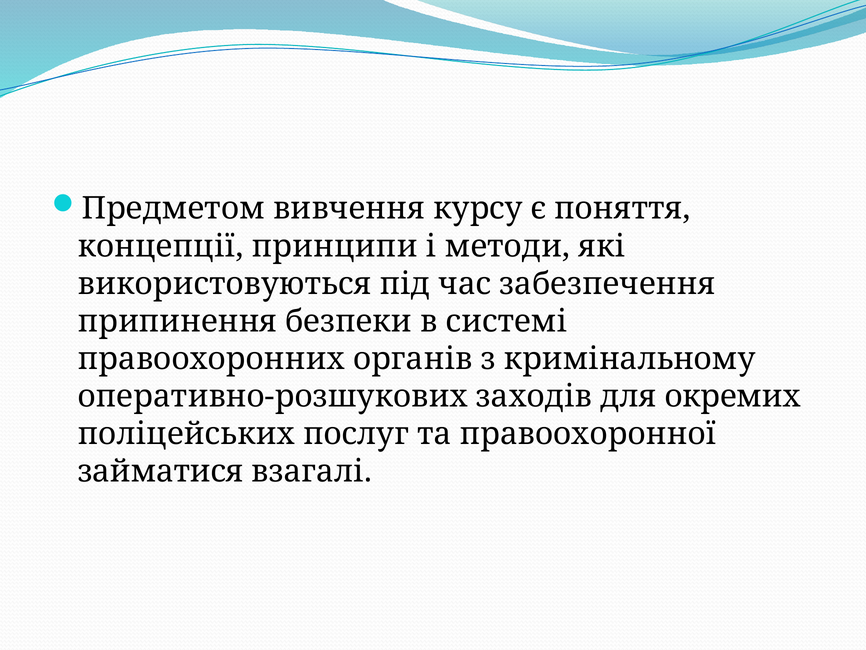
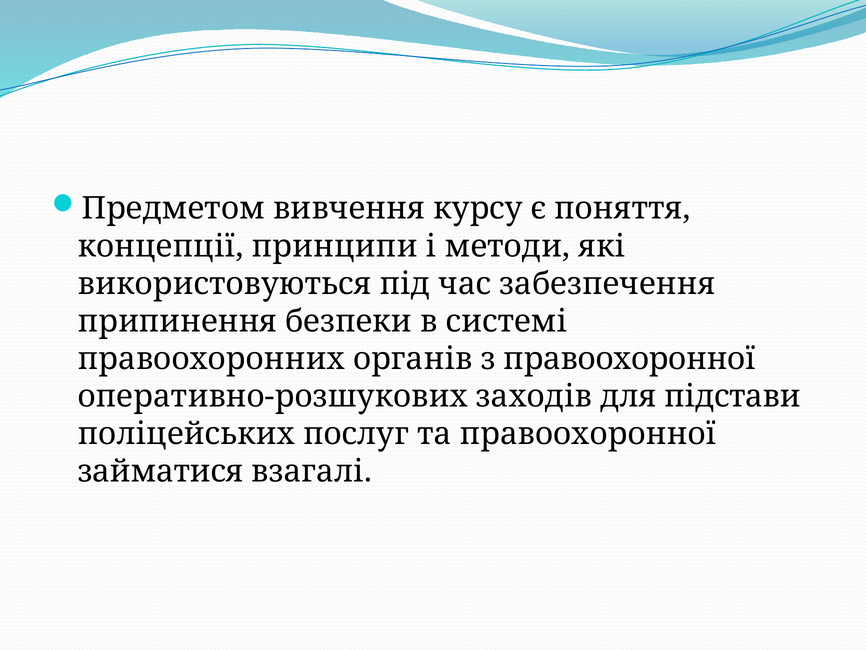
з кримінальному: кримінальному -> правоохоронної (630, 359)
окремих: окремих -> підстави (733, 396)
